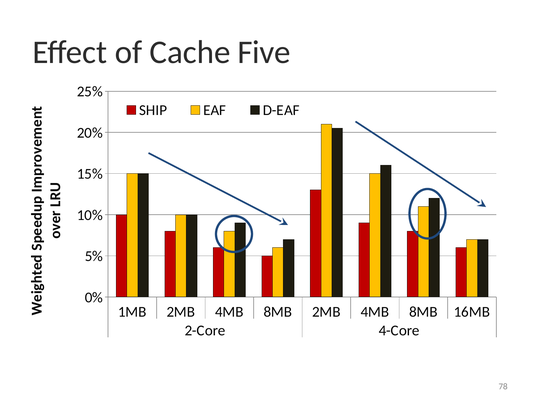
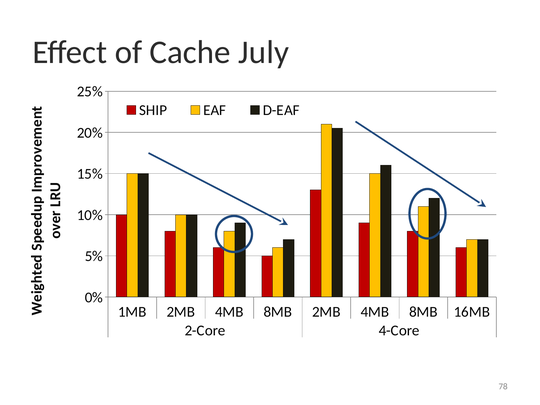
Five: Five -> July (264, 52)
